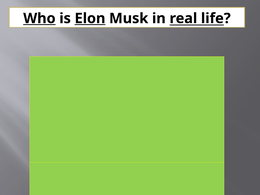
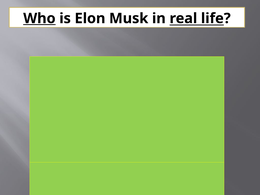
Elon underline: present -> none (90, 18)
